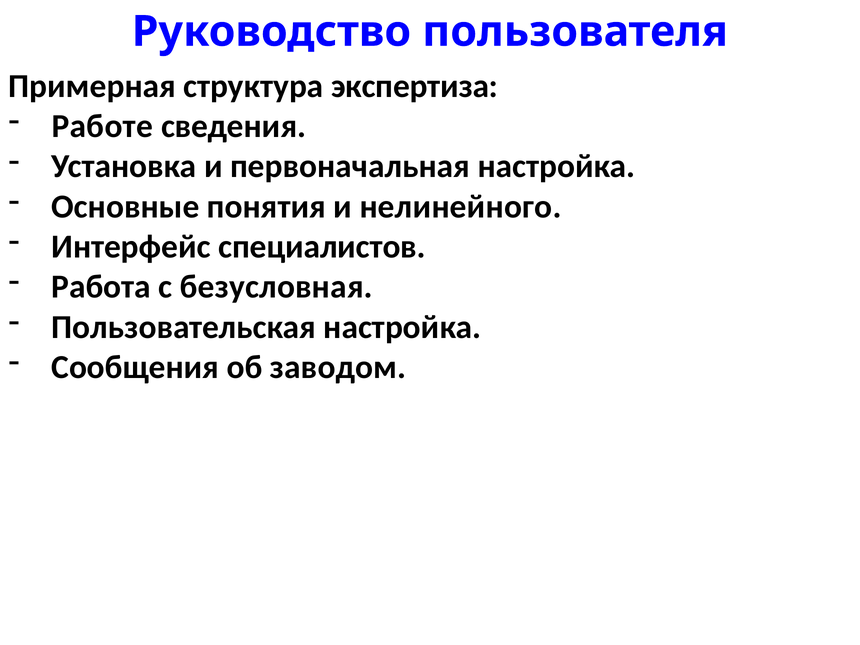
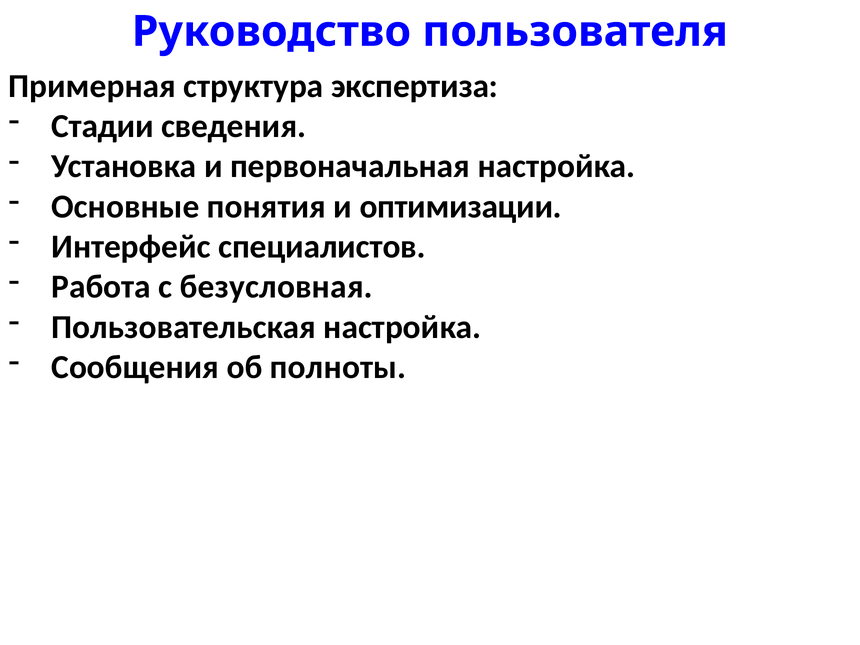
Работе: Работе -> Стадии (103, 126)
нелинейного: нелинейного -> оптимизации (461, 207)
заводом: заводом -> полноты (338, 367)
